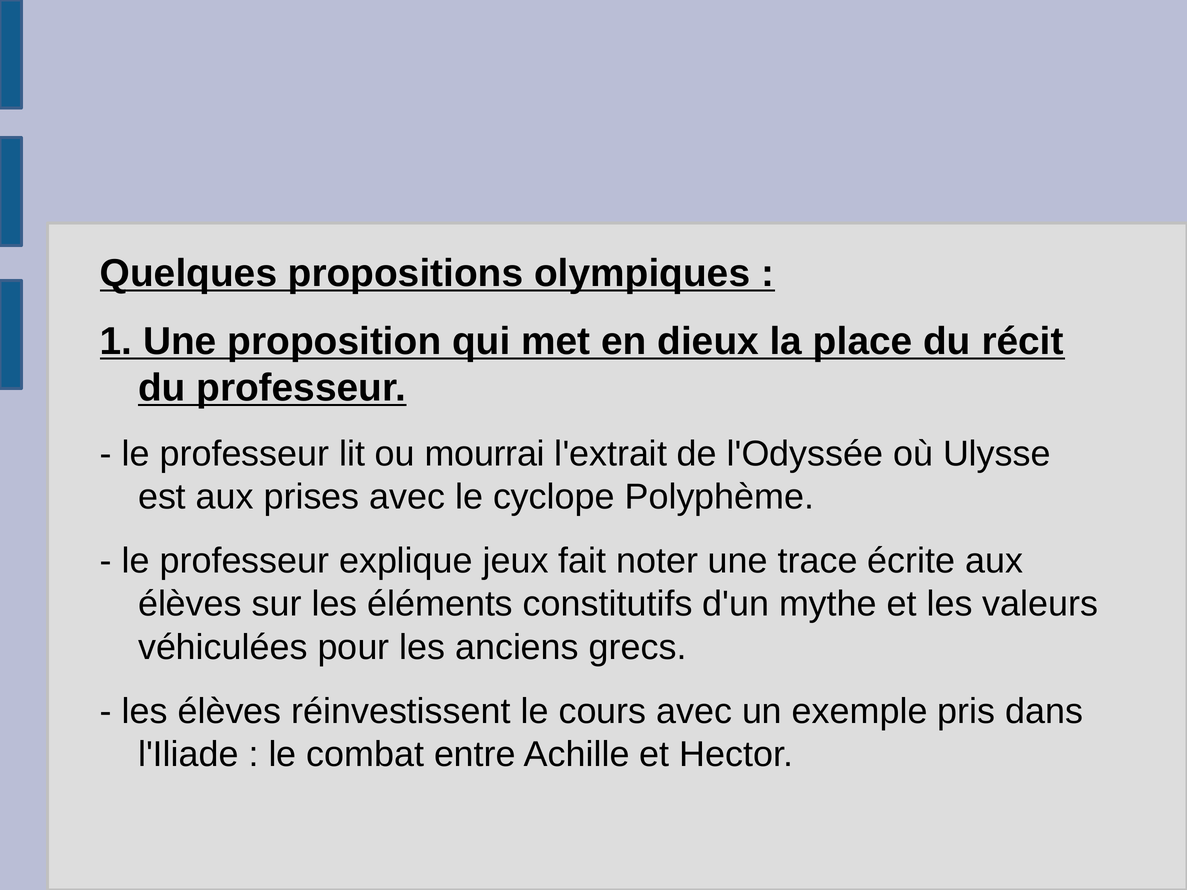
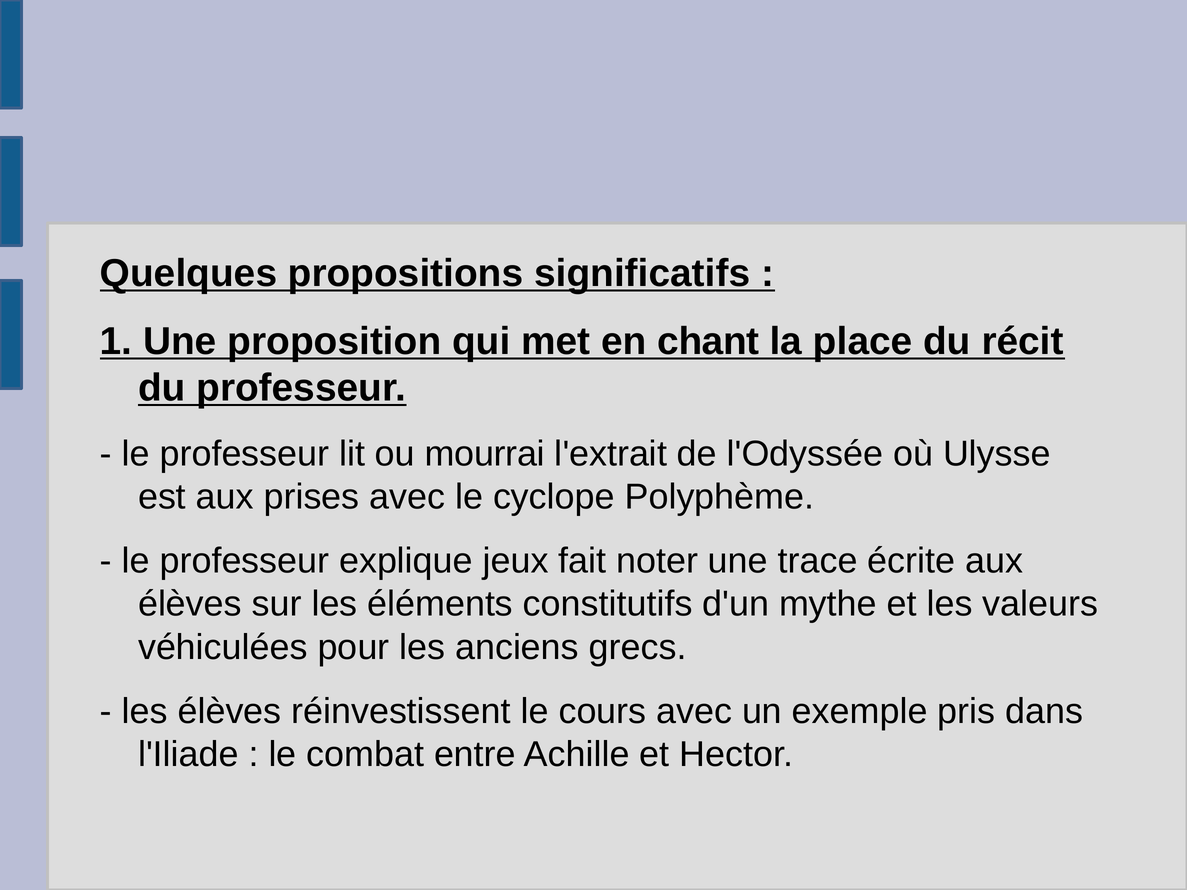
olympiques: olympiques -> significatifs (642, 274)
dieux: dieux -> chant (708, 341)
